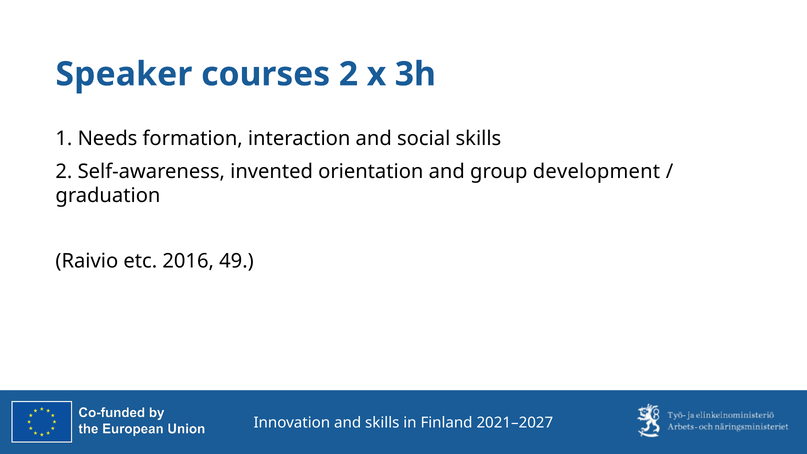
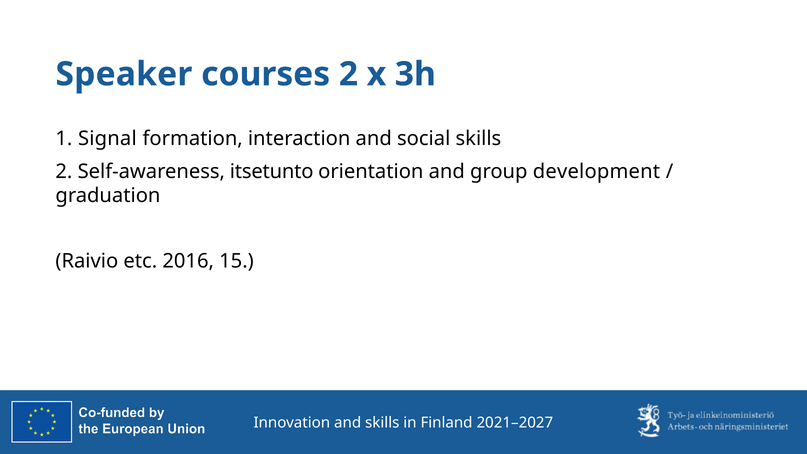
Needs: Needs -> Signal (107, 139)
invented: invented -> itsetunto (272, 171)
49: 49 -> 15 (236, 261)
